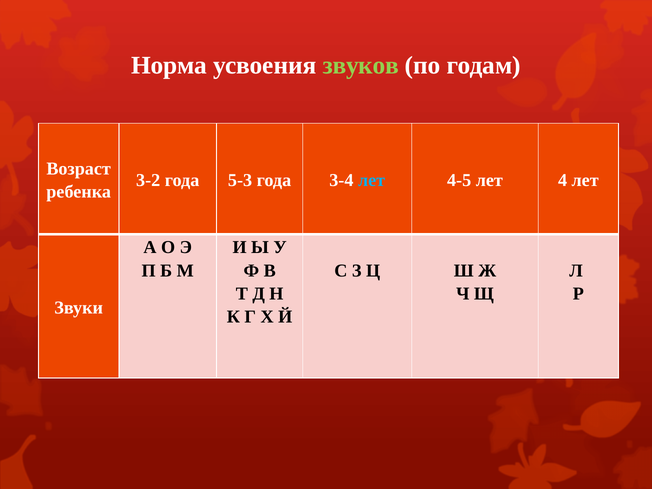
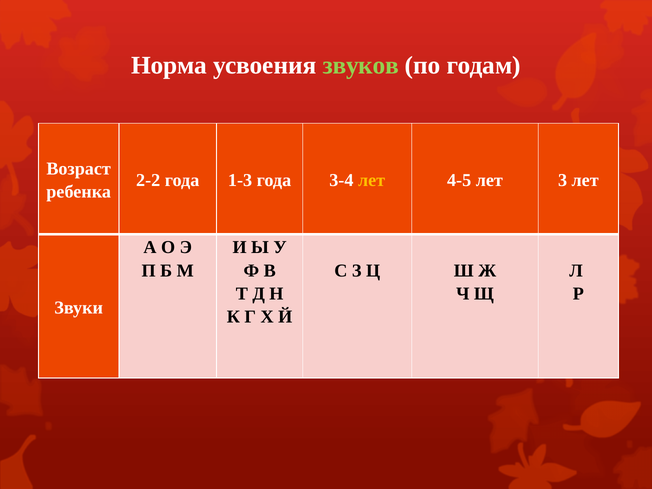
3-2: 3-2 -> 2-2 (148, 180)
5-3: 5-3 -> 1-3 (240, 180)
лет colour: light blue -> yellow (372, 180)
4: 4 -> 3 (563, 180)
